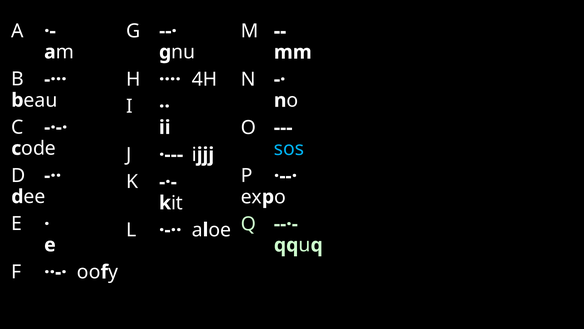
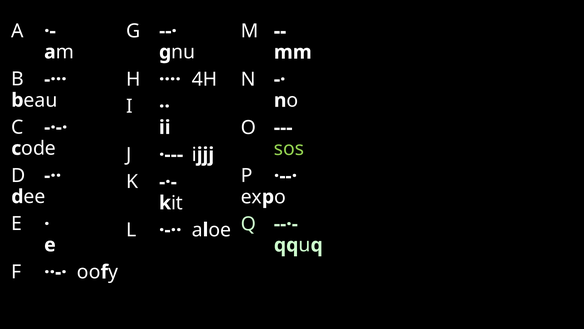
sos colour: light blue -> light green (289, 148)
